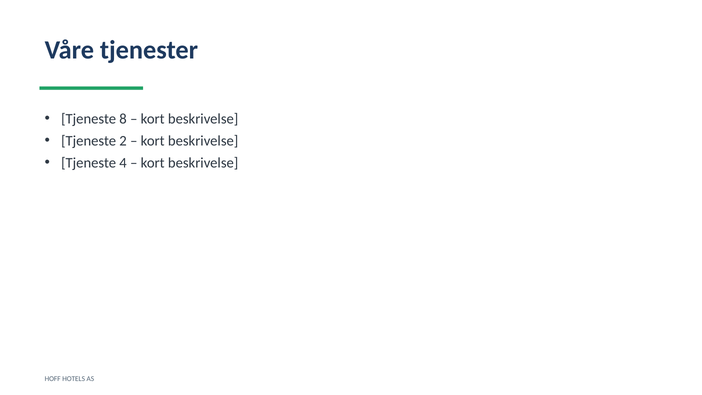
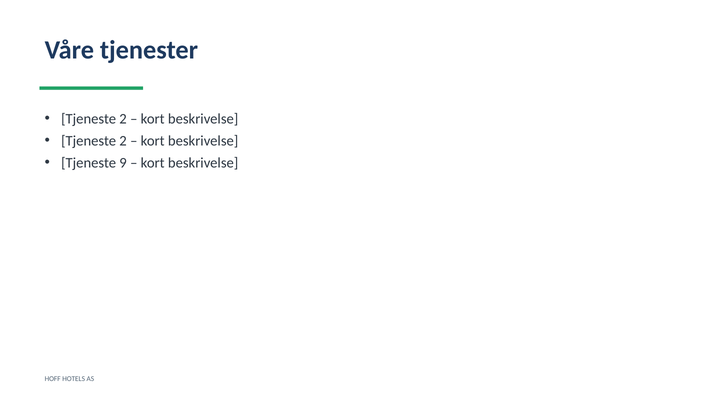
8: 8 -> 2 (123, 119)
4: 4 -> 9 (123, 163)
